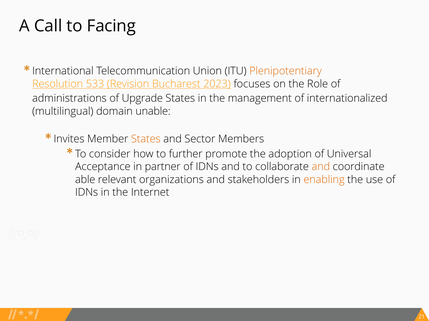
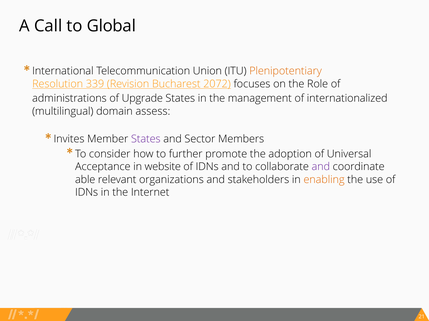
Facing: Facing -> Global (111, 26)
533: 533 -> 339 (95, 84)
2023: 2023 -> 2072 (217, 84)
unable: unable -> assess (153, 112)
States colour: orange -> purple (146, 139)
partner: partner -> website (163, 167)
and colour: orange -> purple (321, 167)
